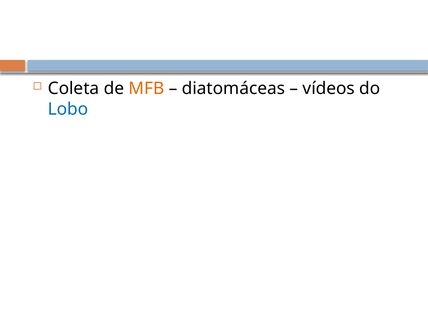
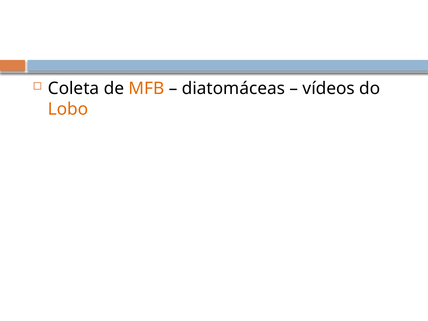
Lobo colour: blue -> orange (68, 109)
